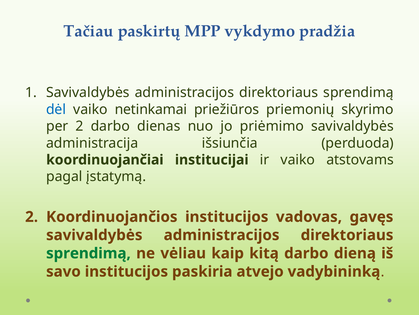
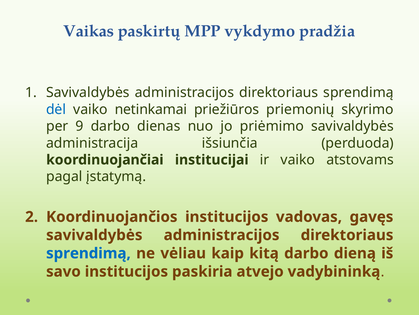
Tačiau: Tačiau -> Vaikas (89, 31)
per 2: 2 -> 9 (80, 126)
sprendimą colour: green -> blue (88, 253)
